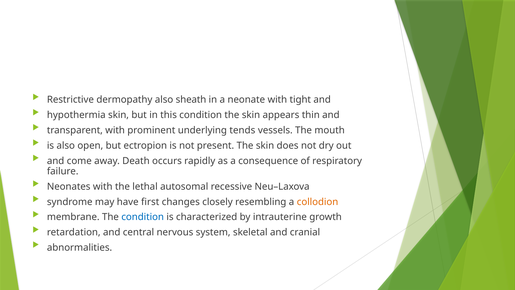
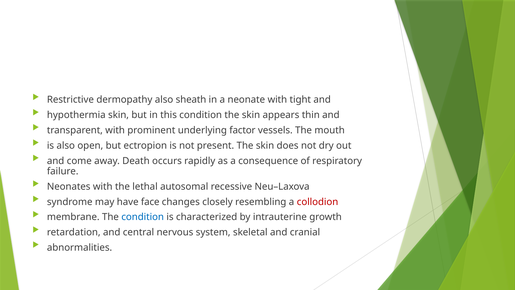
tends: tends -> factor (242, 130)
first: first -> face (150, 202)
collodion colour: orange -> red (318, 202)
